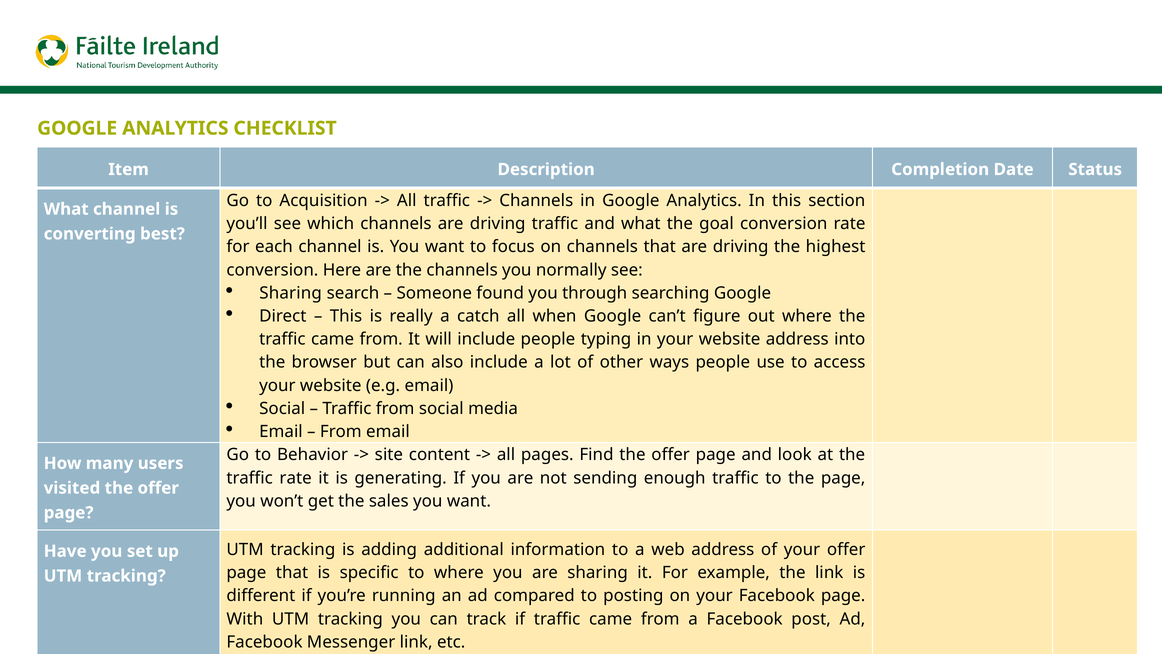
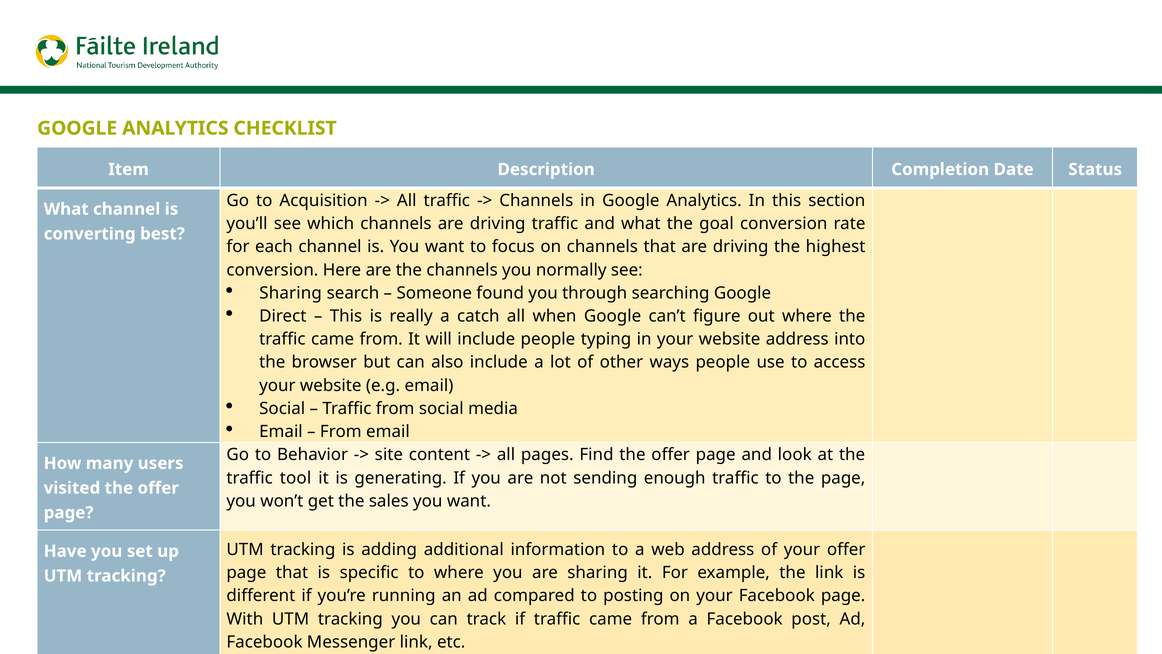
traffic rate: rate -> tool (296, 478)
